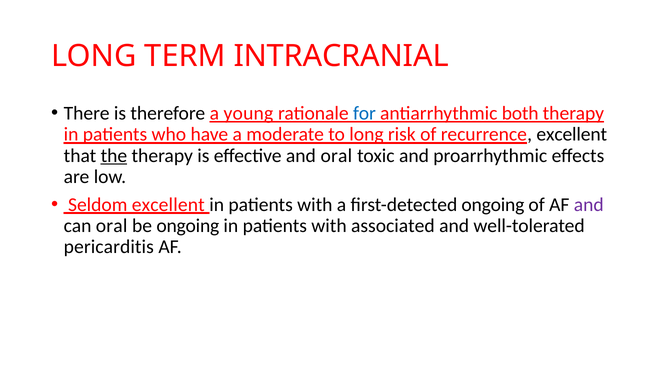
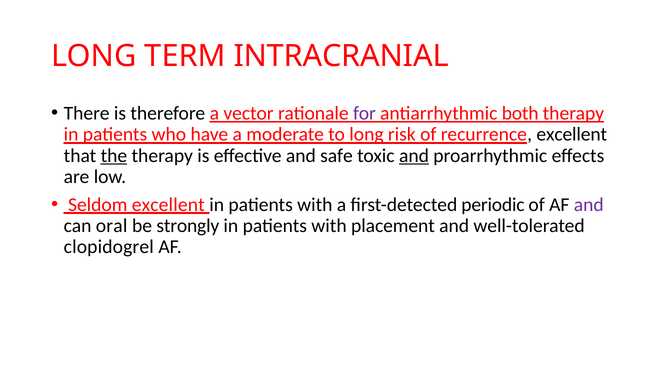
young: young -> vector (249, 113)
for colour: blue -> purple (364, 113)
and oral: oral -> safe (336, 156)
and underline: none -> present (414, 156)
first-detected ongoing: ongoing -> periodic (493, 205)
be ongoing: ongoing -> strongly (188, 226)
associated: associated -> placement (393, 226)
pericarditis: pericarditis -> clopidogrel (109, 247)
